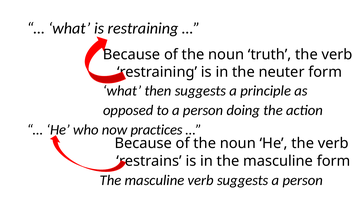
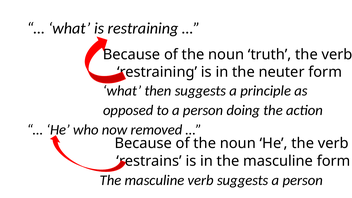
practices: practices -> removed (157, 130)
